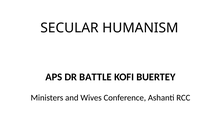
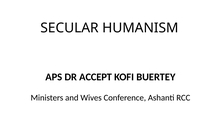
BATTLE: BATTLE -> ACCEPT (96, 77)
